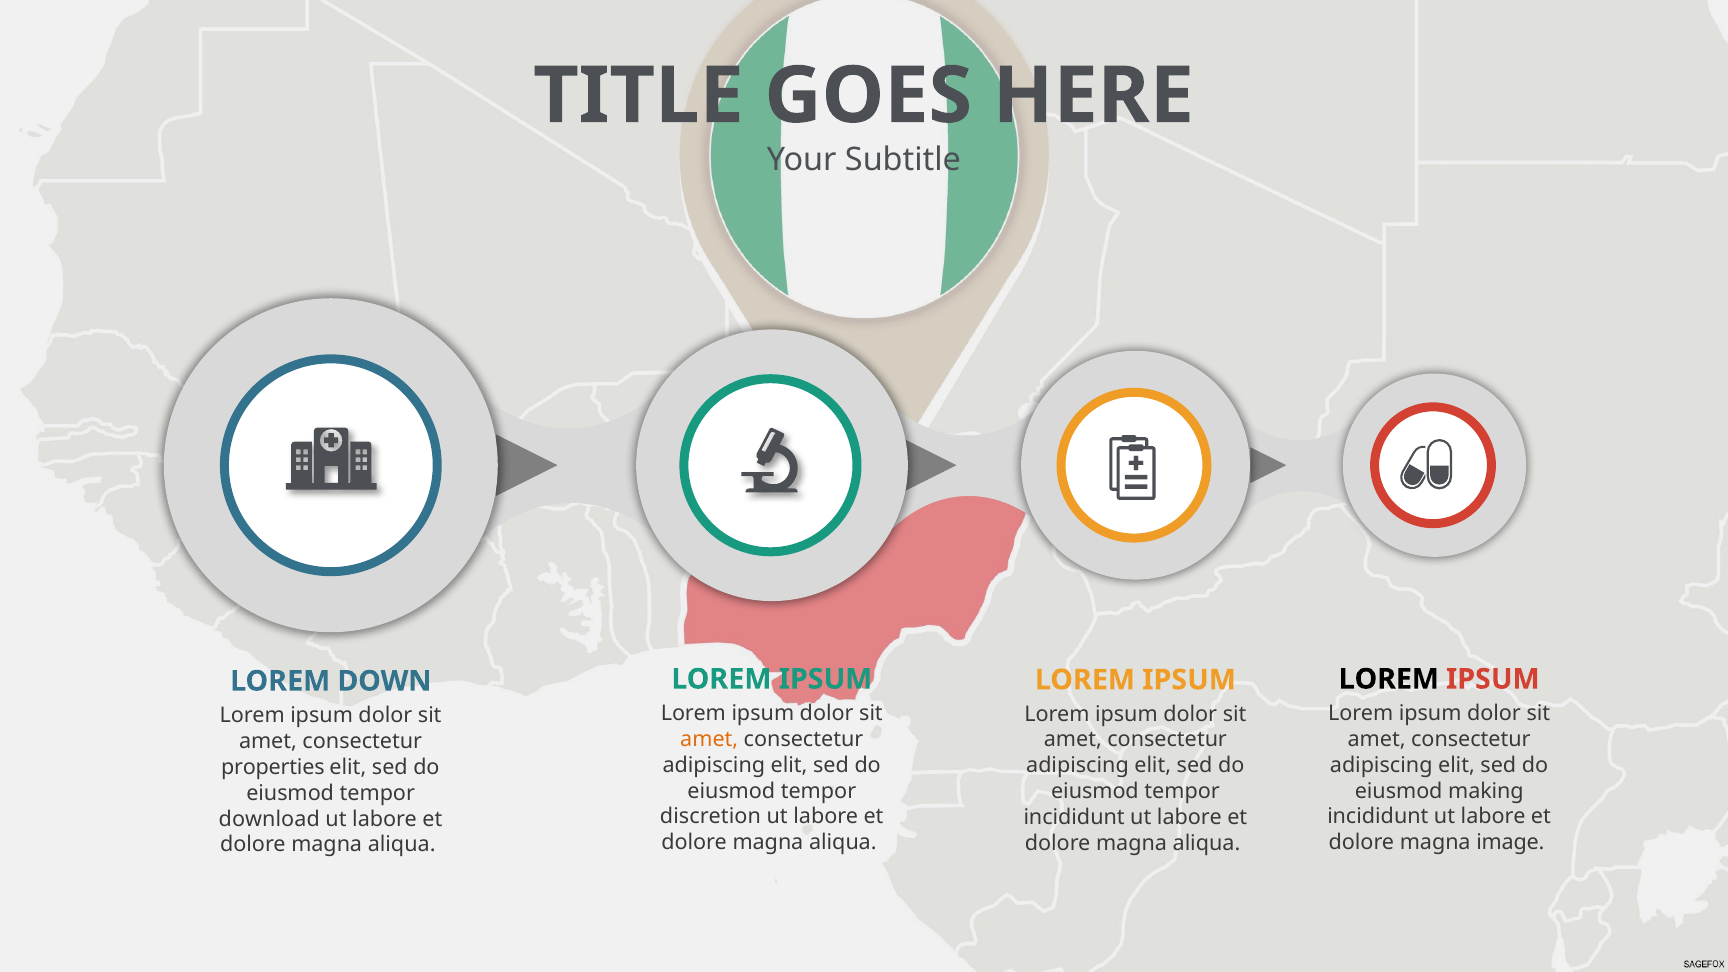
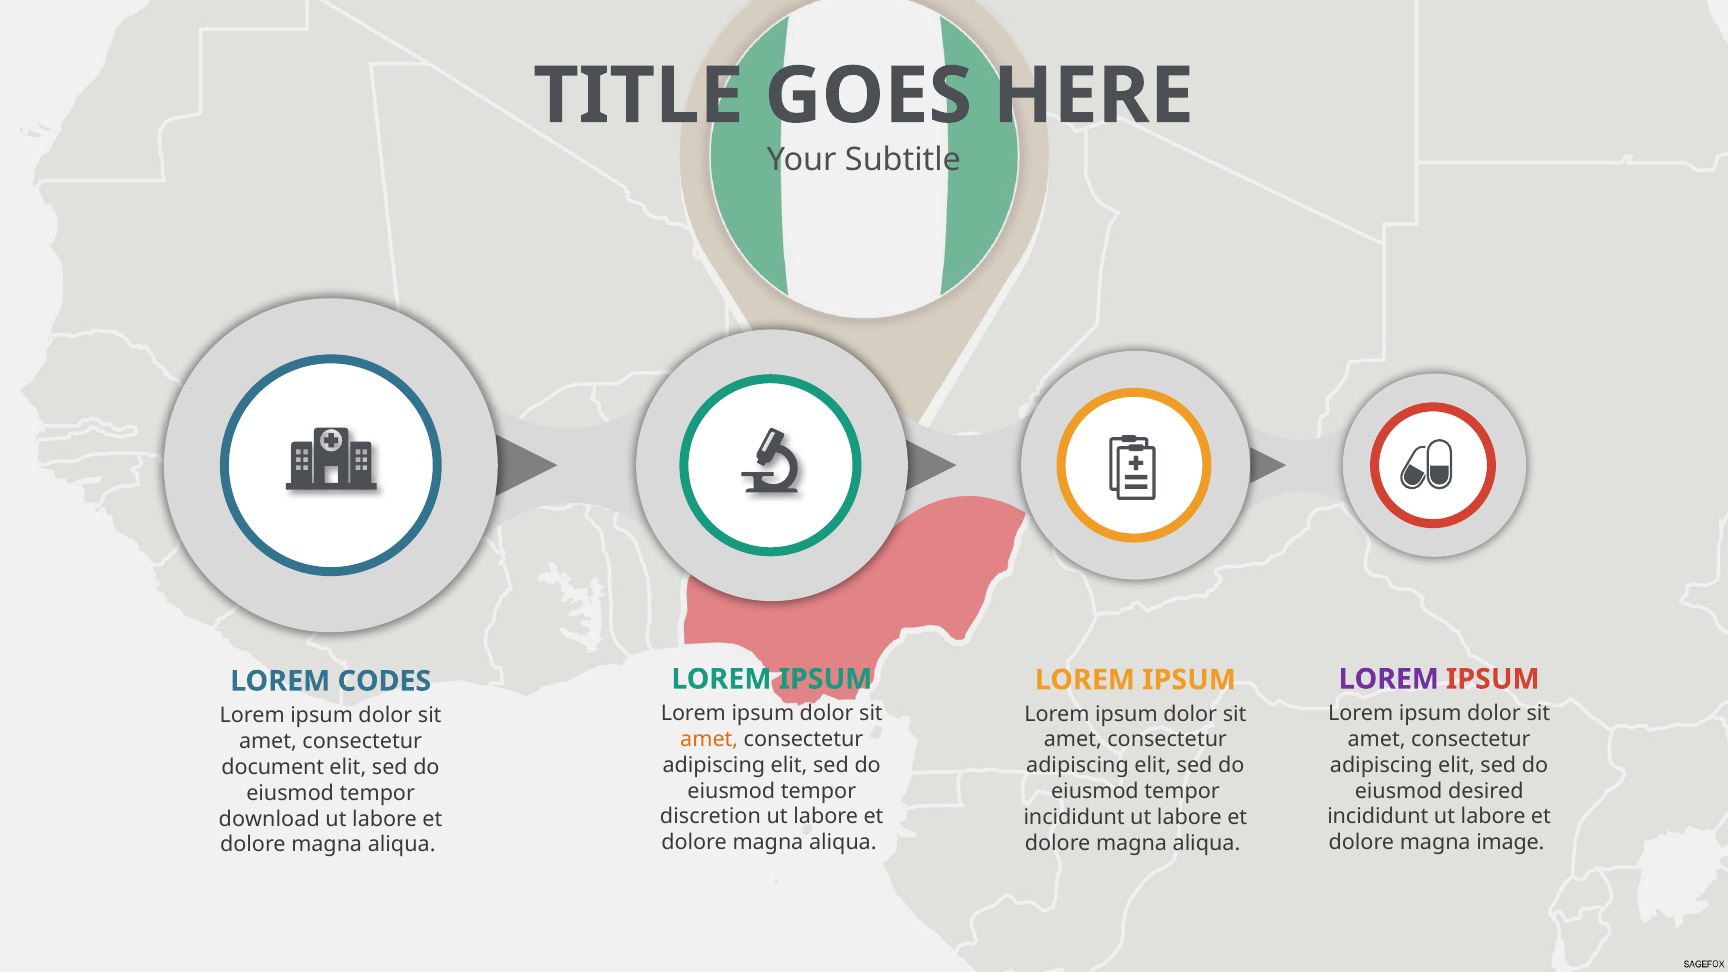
LOREM colour: black -> purple (1389, 679)
DOWN: DOWN -> CODES (384, 681)
properties: properties -> document (273, 767)
making: making -> desired (1486, 791)
